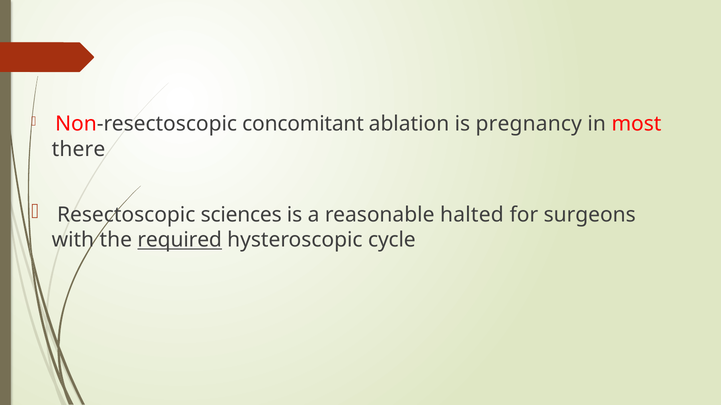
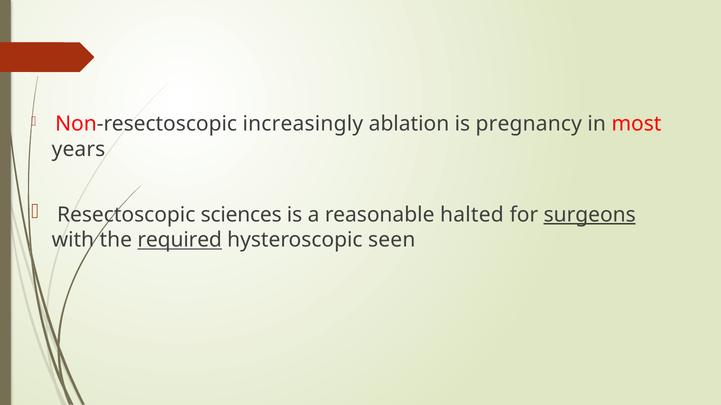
concomitant: concomitant -> increasingly (303, 124)
there: there -> years (78, 149)
surgeons underline: none -> present (590, 215)
cycle: cycle -> seen (392, 240)
